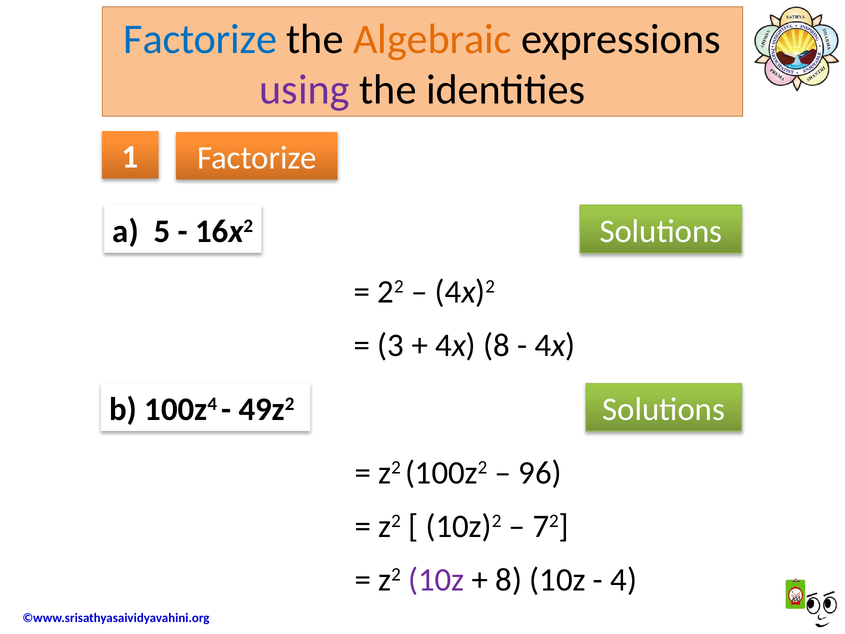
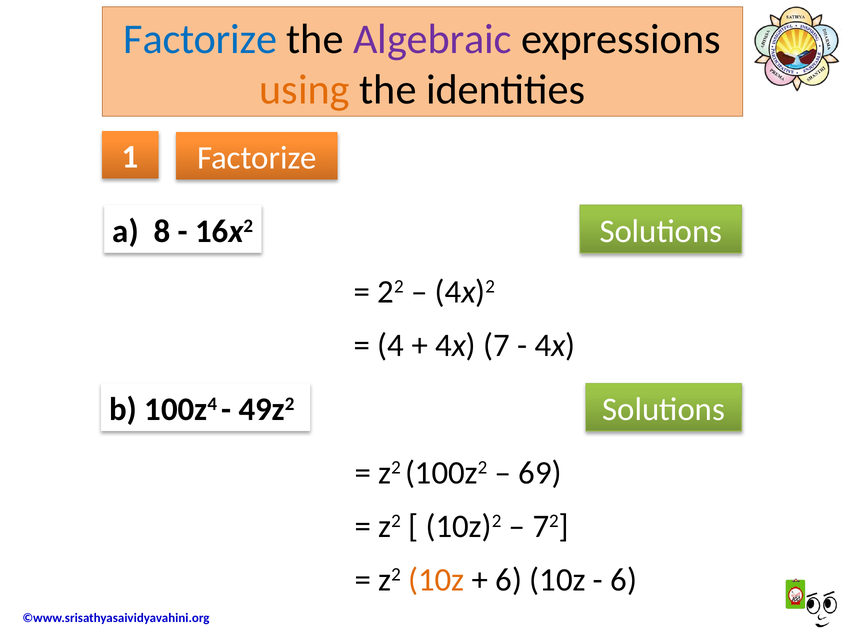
Algebraic colour: orange -> purple (432, 39)
using colour: purple -> orange (305, 90)
5: 5 -> 8 (162, 231)
3: 3 -> 4 (391, 345)
4x 8: 8 -> 7 (496, 345)
96: 96 -> 69 (540, 473)
10z colour: purple -> orange (436, 580)
8: 8 -> 6 (509, 580)
4: 4 -> 6 (624, 580)
